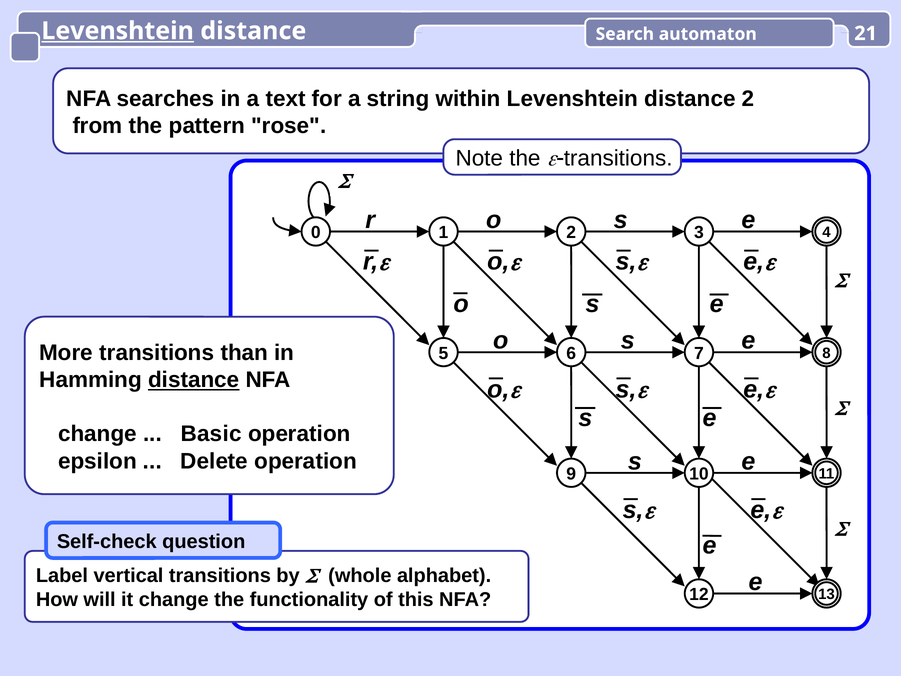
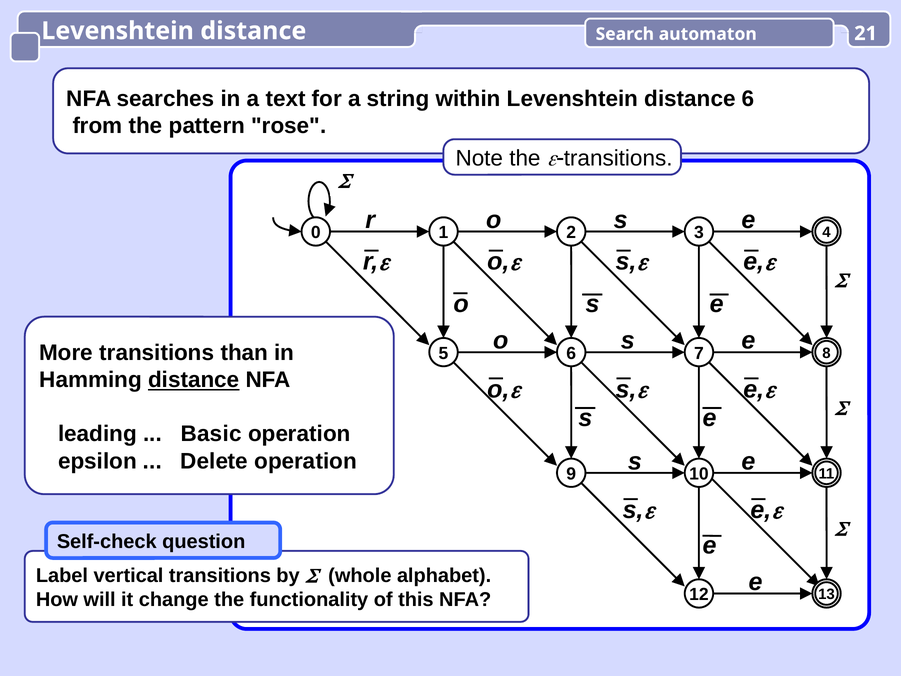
Levenshtein underline: present -> none (118, 31)
distance 2: 2 -> 6 (748, 99)
change: change -> leading (97, 434)
